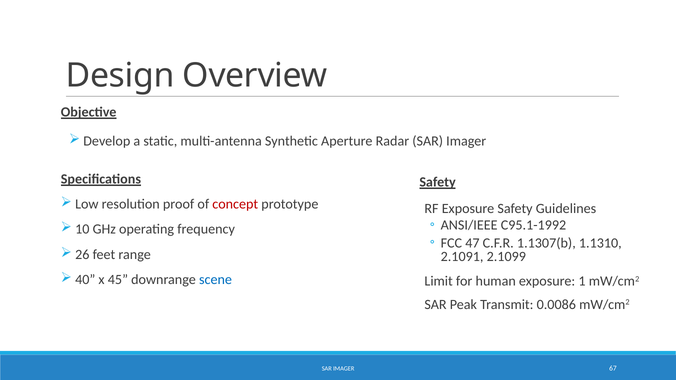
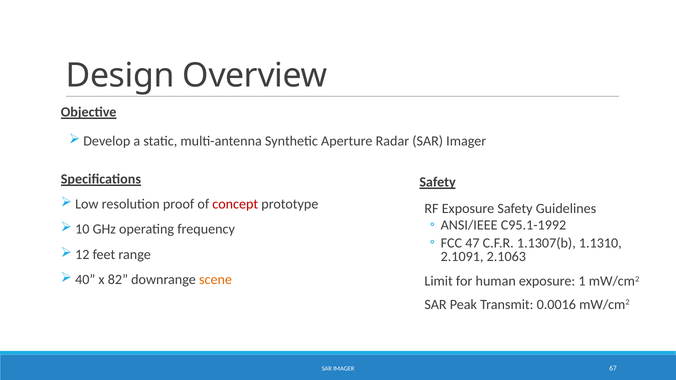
26: 26 -> 12 (82, 255)
2.1099: 2.1099 -> 2.1063 (506, 257)
45: 45 -> 82 (118, 280)
scene colour: blue -> orange (215, 280)
0.0086: 0.0086 -> 0.0016 (556, 305)
